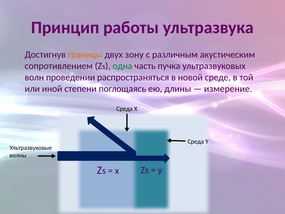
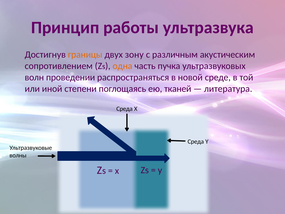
одна colour: green -> orange (122, 66)
длины: длины -> тканей (178, 89)
измерение: измерение -> литература (228, 89)
